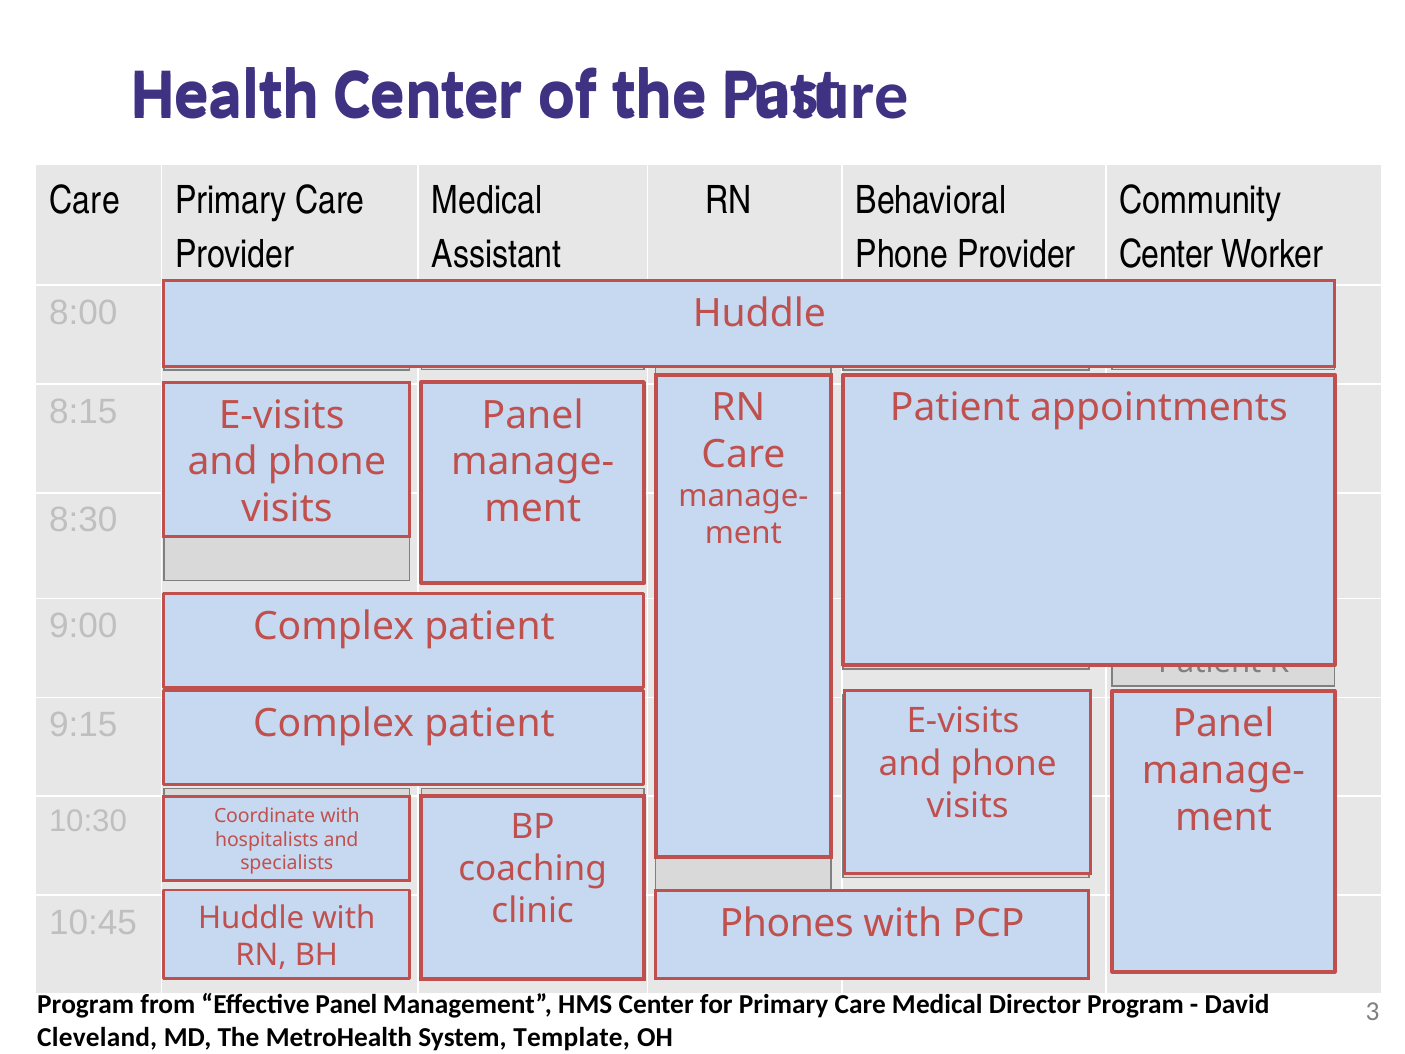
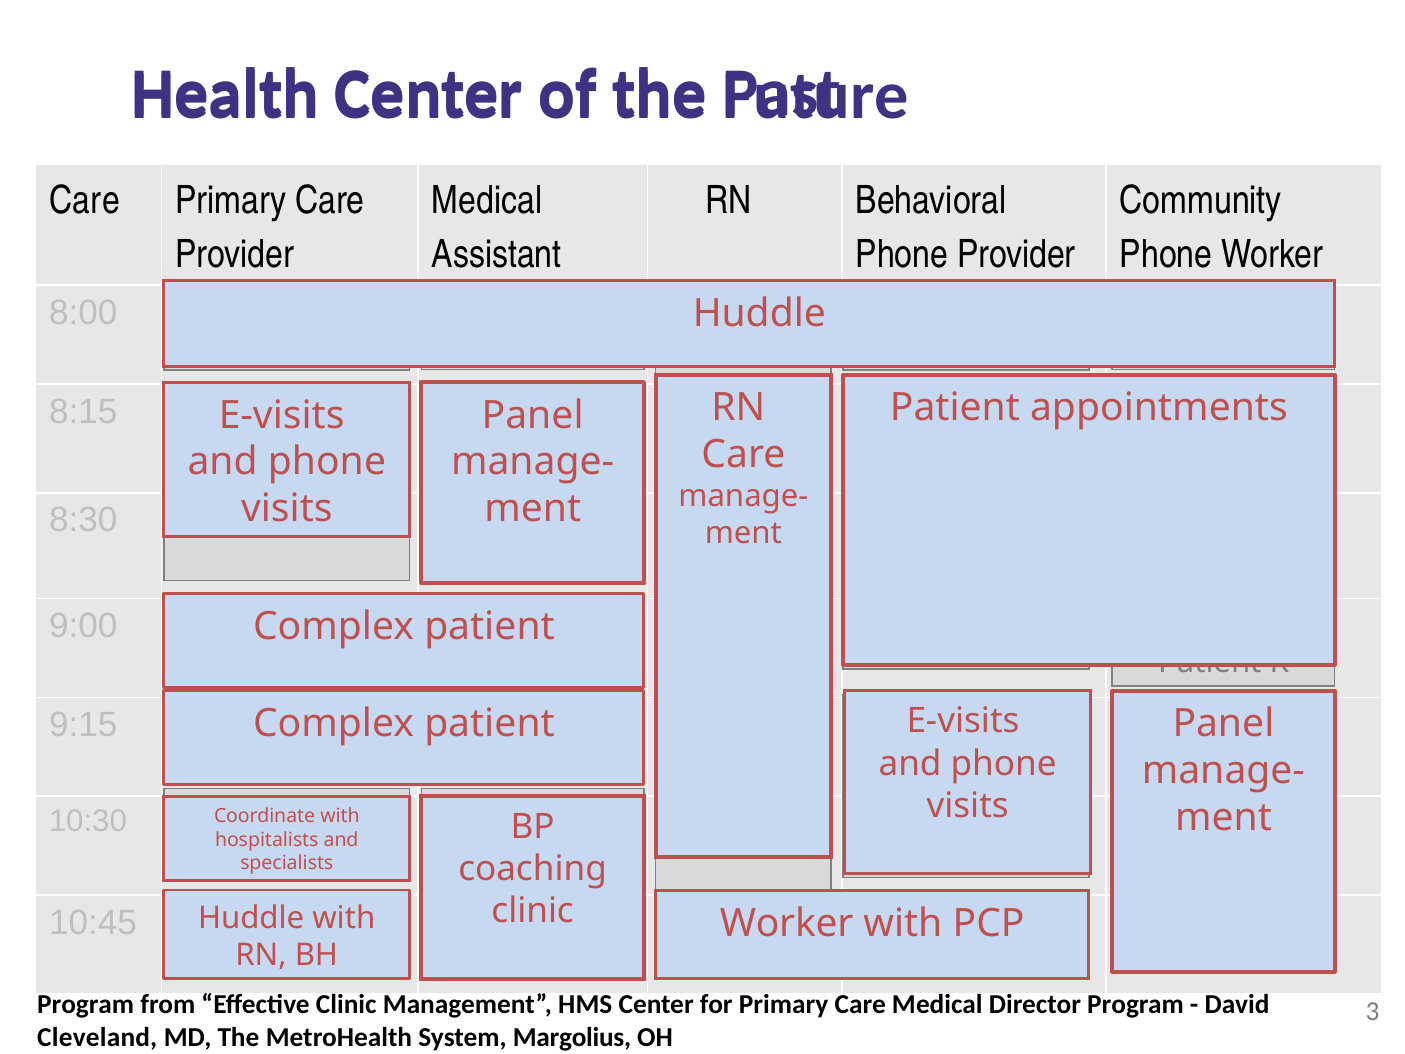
Center: Center -> Phone (1166, 254)
Phones: Phones -> Worker (787, 923)
Effective Panel: Panel -> Clinic (346, 1005)
Template: Template -> Margolius (572, 1038)
